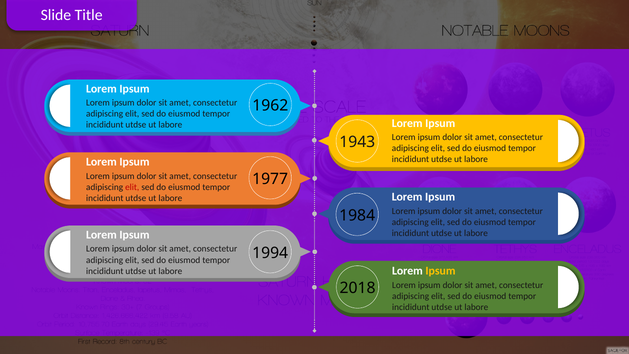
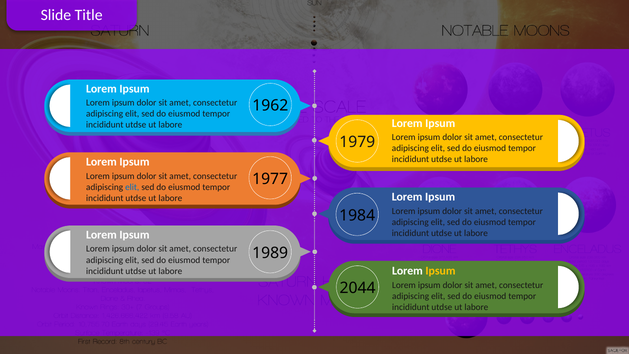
1943: 1943 -> 1979 (357, 142)
elit colour: red -> blue (132, 187)
1994: 1994 -> 1989 (270, 253)
2018: 2018 -> 2044 (358, 288)
